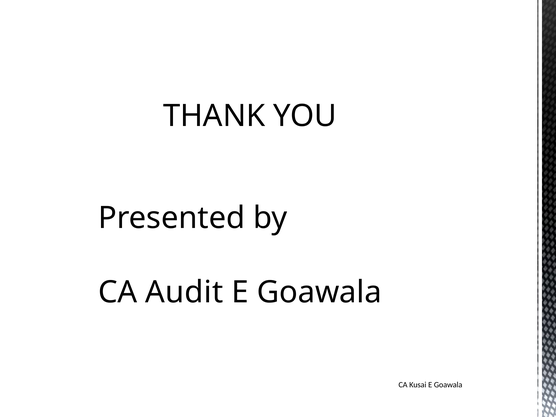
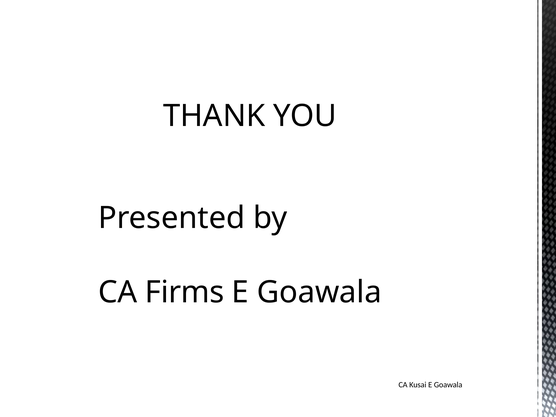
Audit: Audit -> Firms (185, 292)
